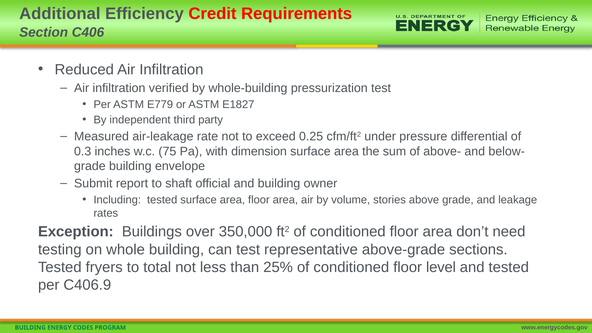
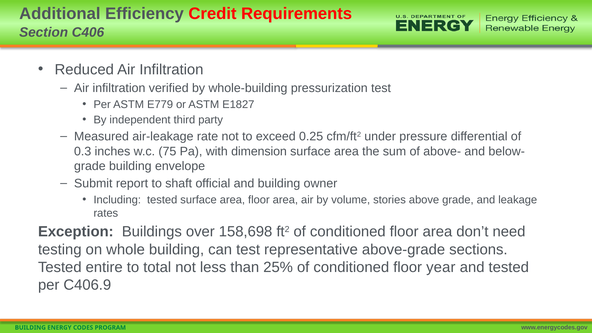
350,000: 350,000 -> 158,698 (246, 232)
fryers: fryers -> entire (104, 267)
level: level -> year (441, 267)
